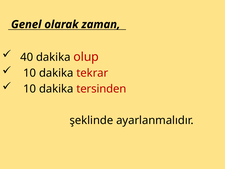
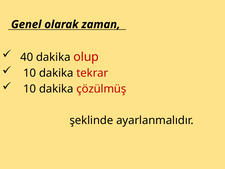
tersinden: tersinden -> çözülmüş (101, 89)
